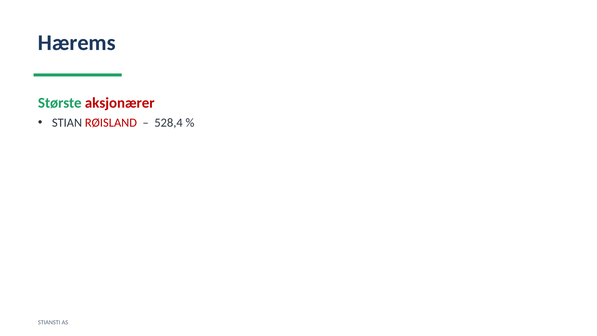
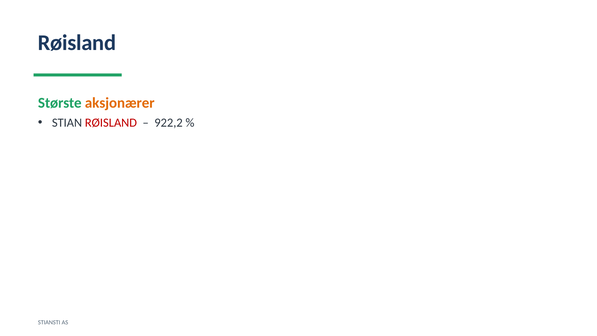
Hærems: Hærems -> Røisland (77, 43)
aksjonærer colour: red -> orange (120, 103)
528,4: 528,4 -> 922,2 (169, 123)
